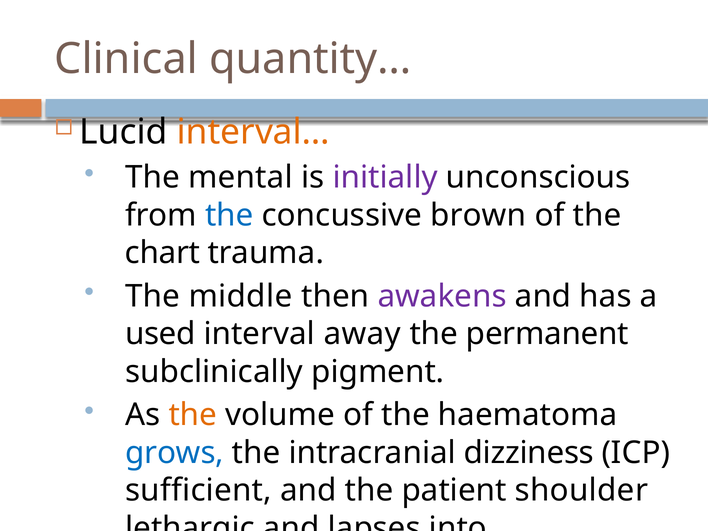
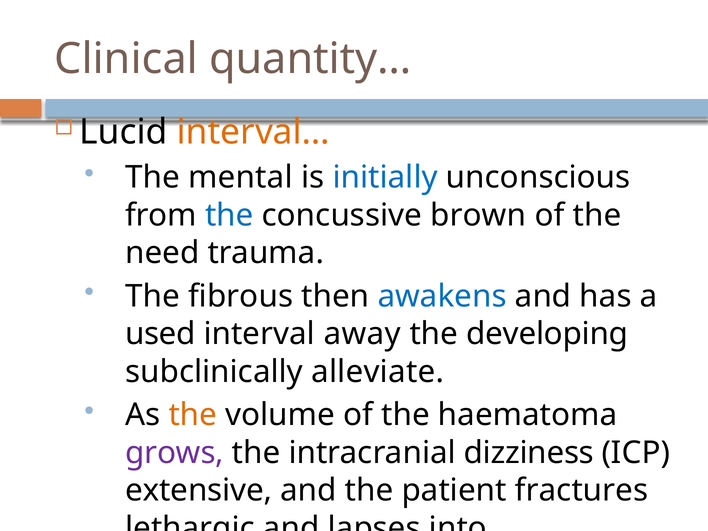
initially colour: purple -> blue (385, 178)
chart: chart -> need (162, 253)
middle: middle -> fibrous (241, 296)
awakens colour: purple -> blue (442, 296)
permanent: permanent -> developing (547, 334)
pigment: pigment -> alleviate (378, 372)
grows colour: blue -> purple (175, 453)
sufficient: sufficient -> extensive (199, 491)
shoulder: shoulder -> fractures (582, 491)
